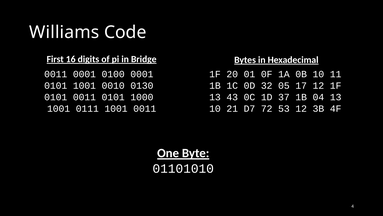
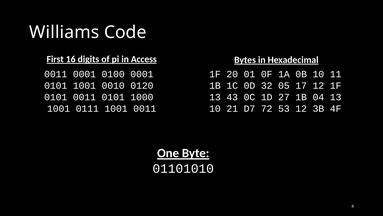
Bridge: Bridge -> Access (144, 59)
0130: 0130 -> 0120 (142, 85)
37: 37 -> 27 (284, 97)
